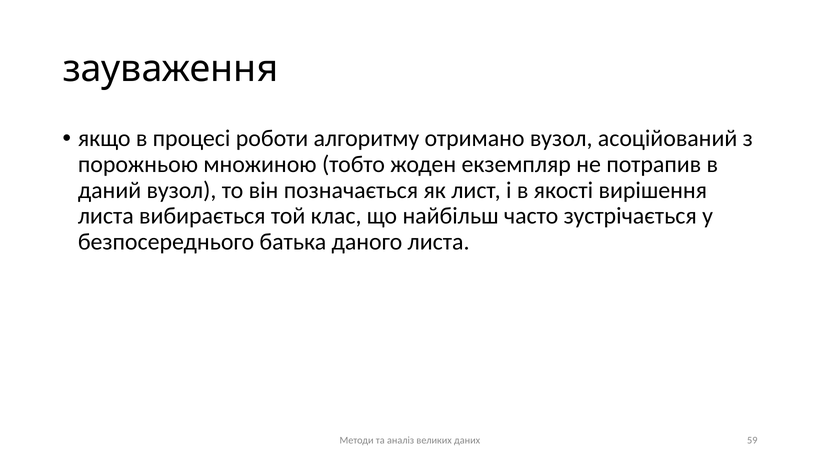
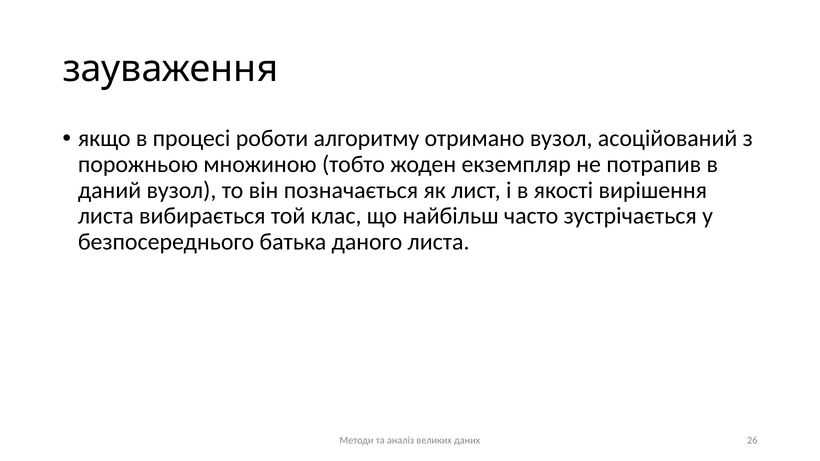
59: 59 -> 26 (752, 440)
